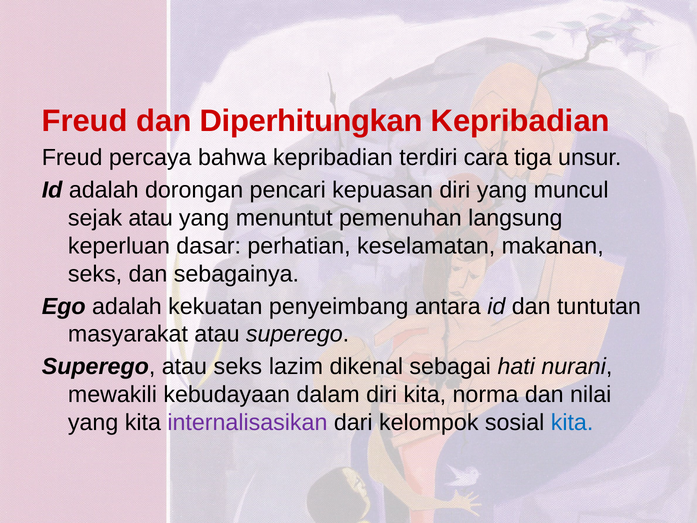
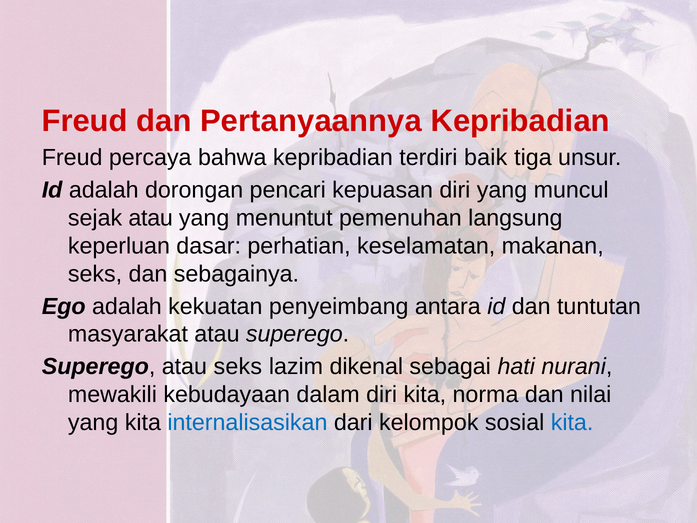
Diperhitungkan: Diperhitungkan -> Pertanyaannya (311, 121)
cara: cara -> baik (486, 158)
internalisasikan colour: purple -> blue (247, 422)
